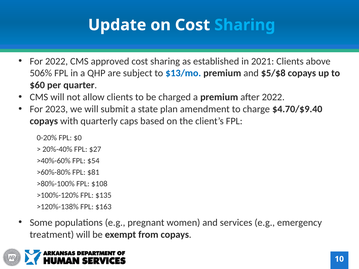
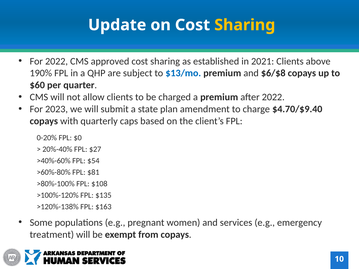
Sharing colour: light blue -> yellow (245, 25)
506%: 506% -> 190% (41, 73)
$5/$8: $5/$8 -> $6/$8 (273, 73)
